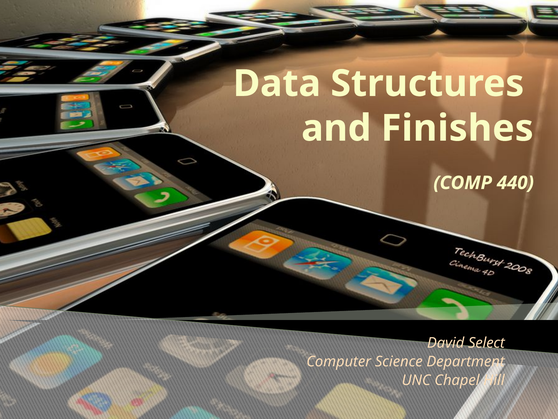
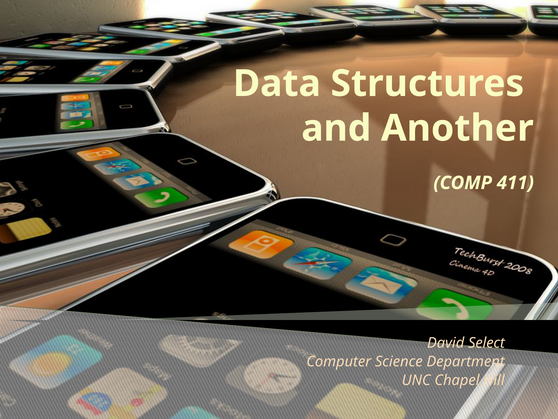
Finishes: Finishes -> Another (457, 128)
440: 440 -> 411 (515, 183)
